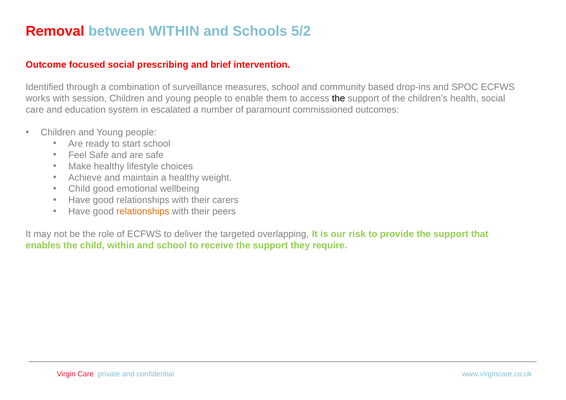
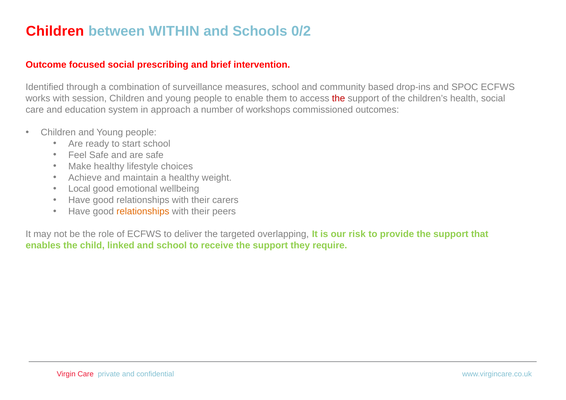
Removal: Removal -> Children (55, 31)
5/2: 5/2 -> 0/2 (301, 31)
the colour: black -> red (339, 99)
escalated: escalated -> approach (171, 110)
paramount: paramount -> workshops (268, 110)
Child: Child -> Local (79, 189)
child within: within -> linked (121, 245)
